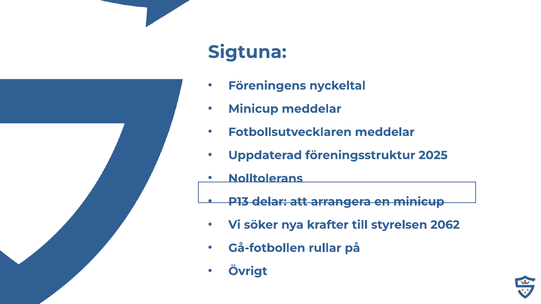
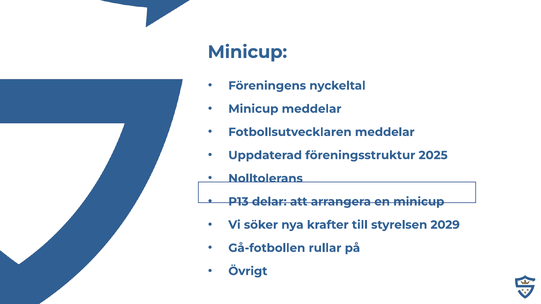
Sigtuna: Sigtuna -> Minicup (247, 52)
2062: 2062 -> 2029 (445, 225)
